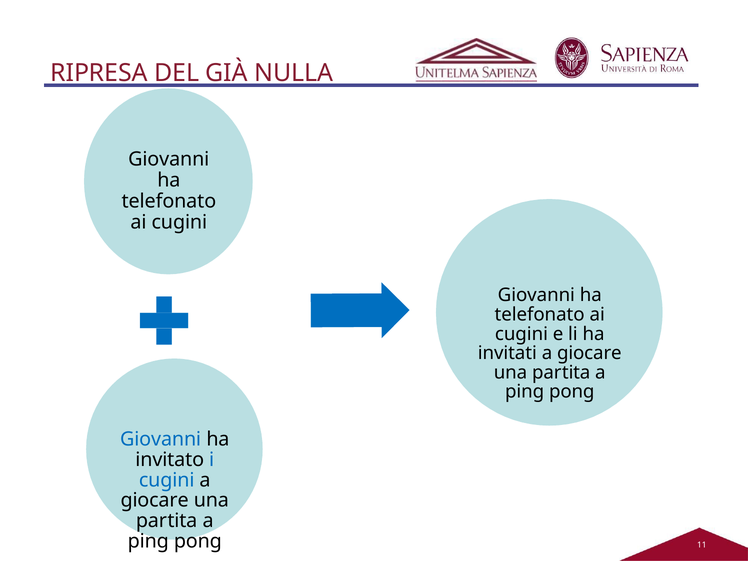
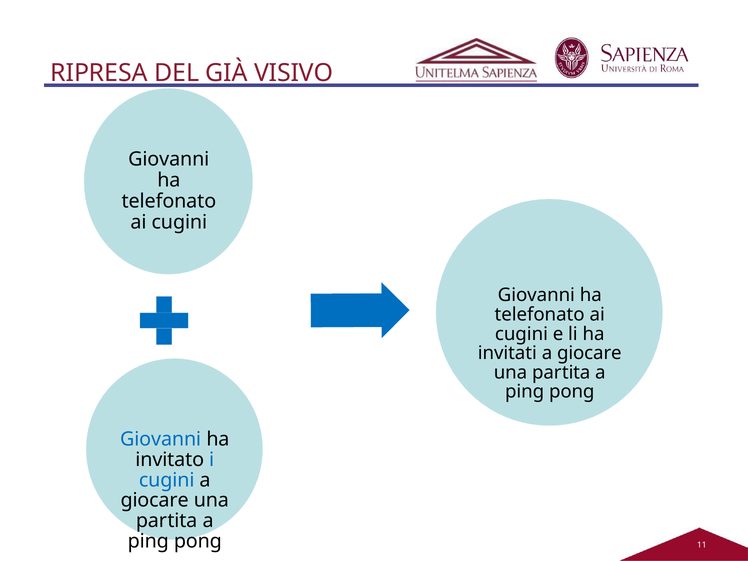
NULLA: NULLA -> VISIVO (294, 73)
